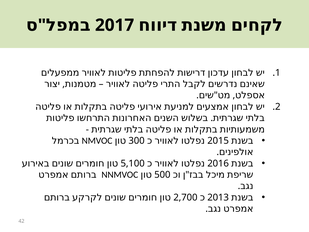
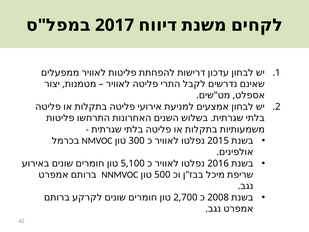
2013: 2013 -> 2008 (218, 197)
